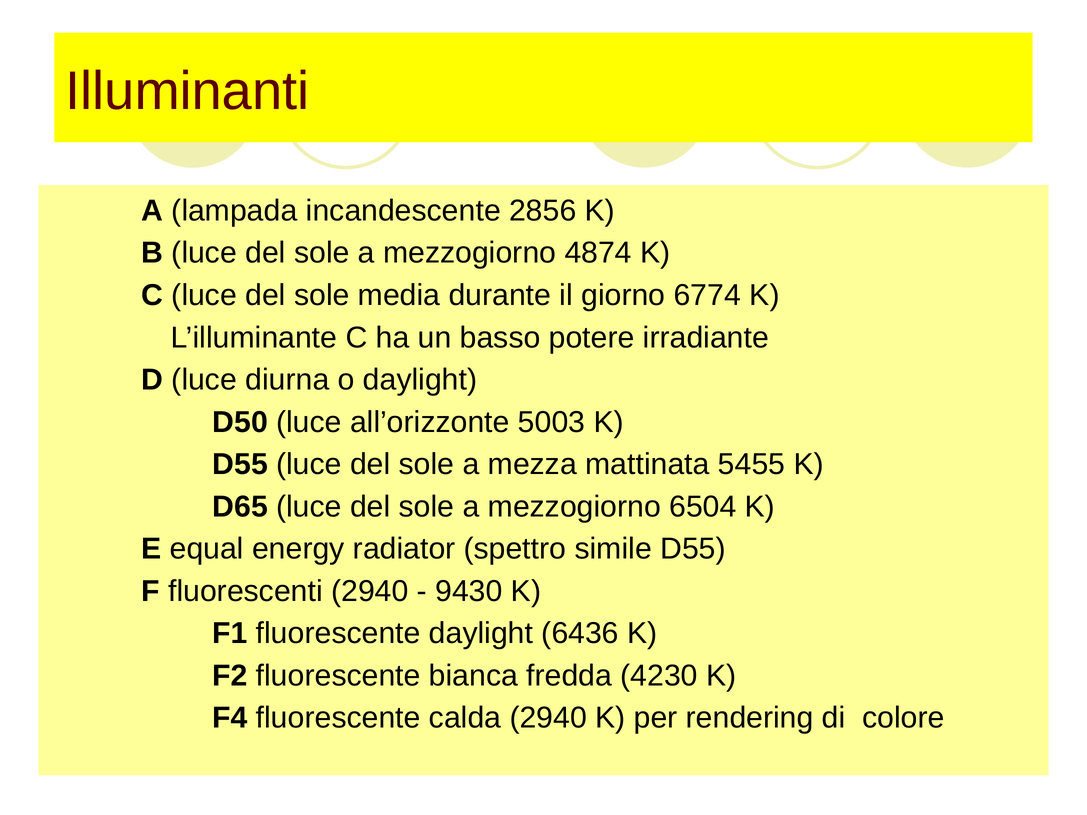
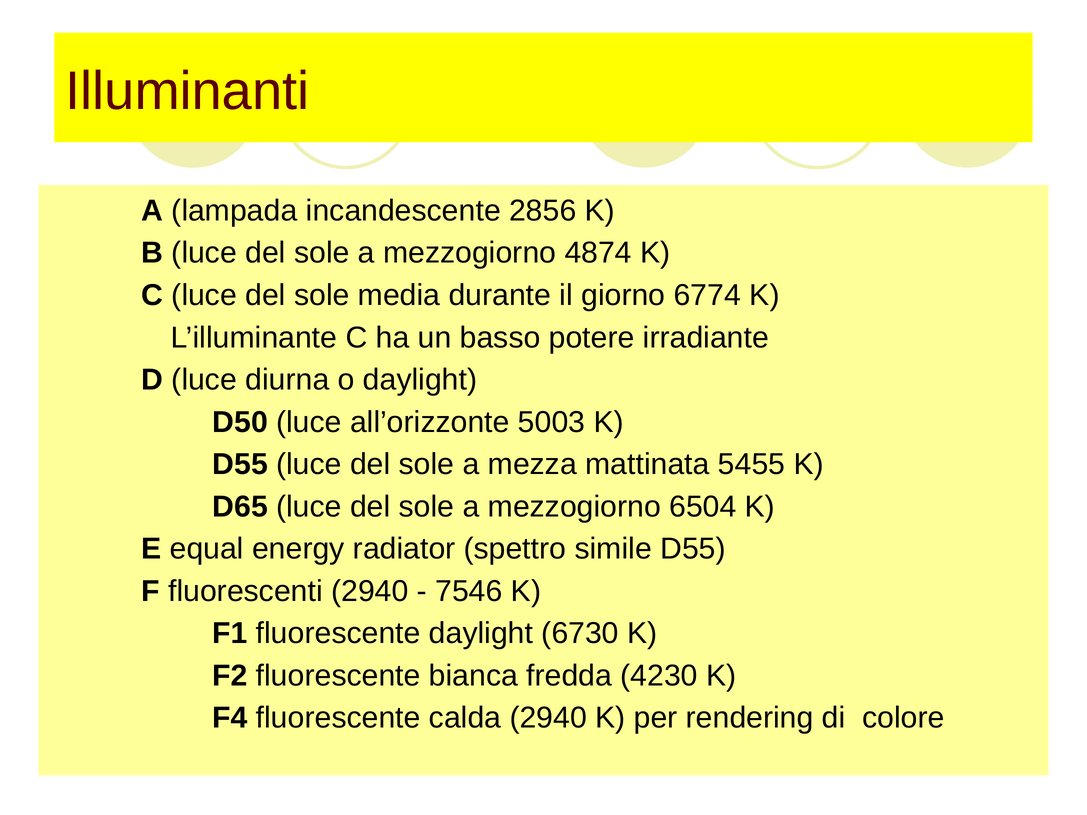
9430: 9430 -> 7546 (469, 591)
6436: 6436 -> 6730 (580, 634)
